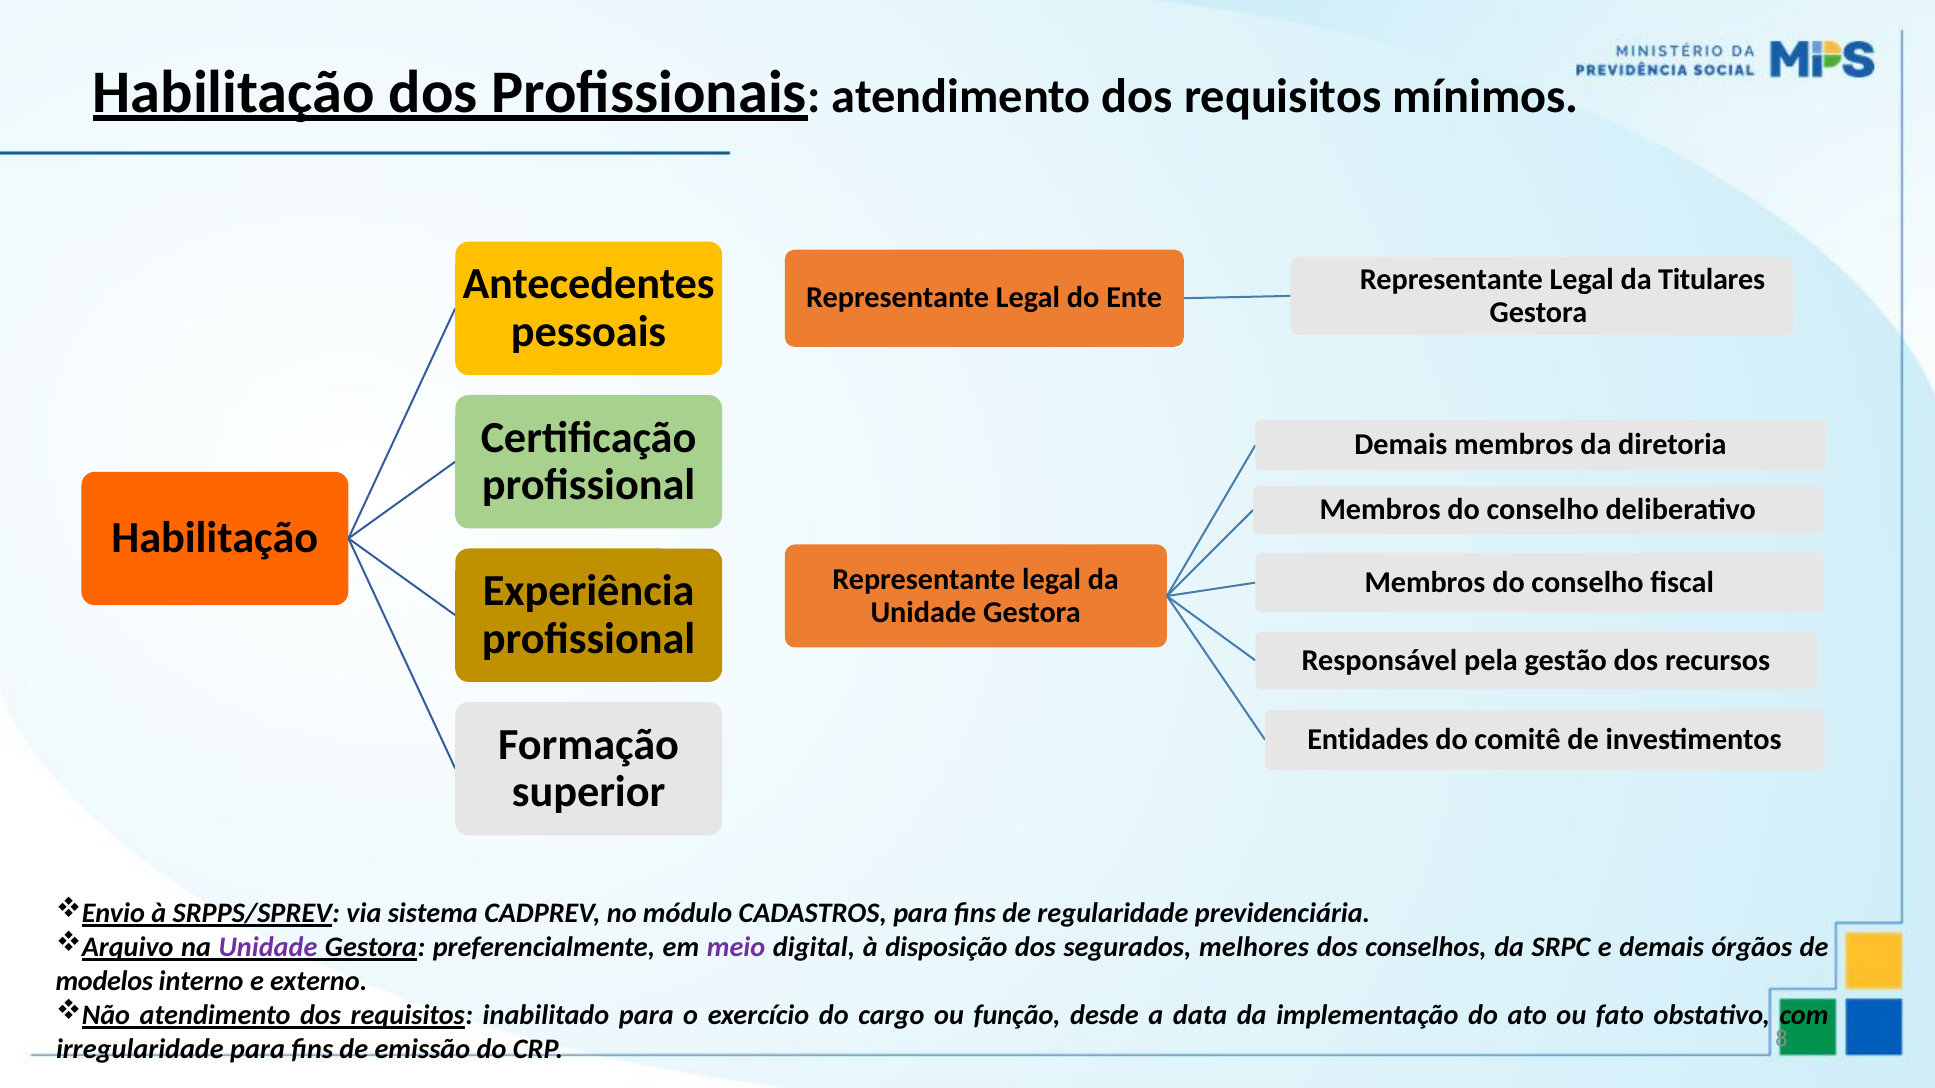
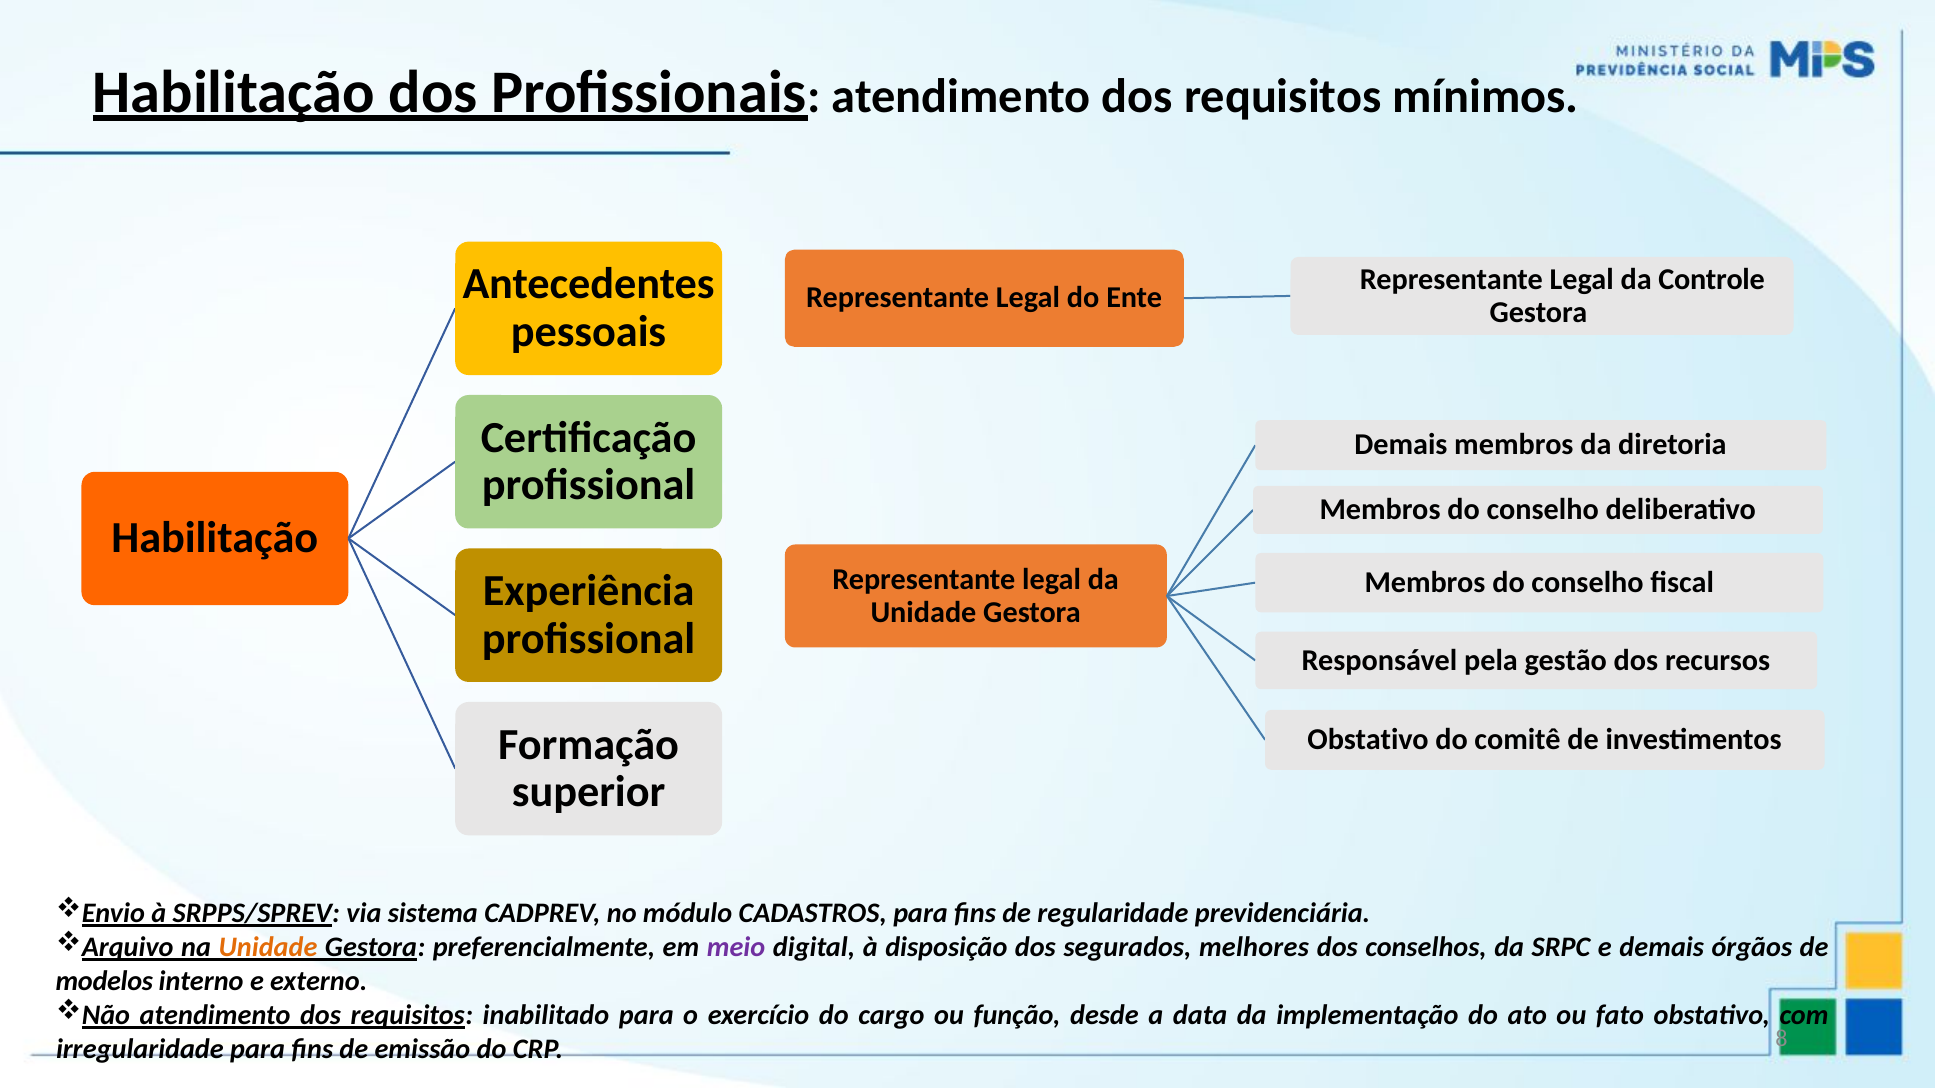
Titulares: Titulares -> Controle (1712, 279)
Entidades: Entidades -> Obstativo (1368, 740)
Unidade colour: purple -> orange (268, 948)
